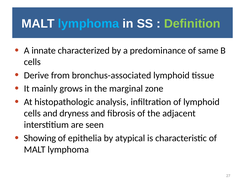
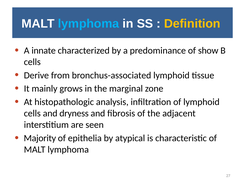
Definition colour: light green -> yellow (192, 24)
same: same -> show (208, 50)
Showing: Showing -> Majority (40, 138)
